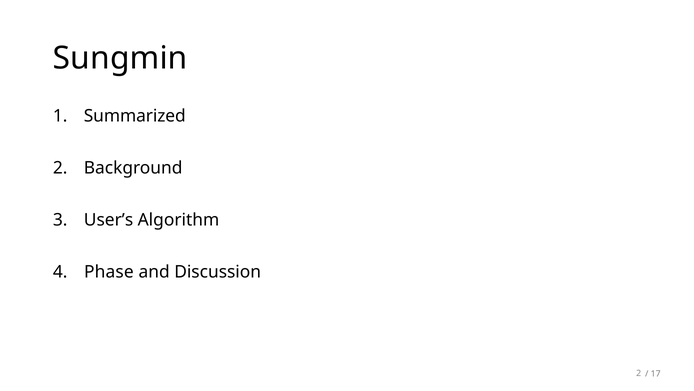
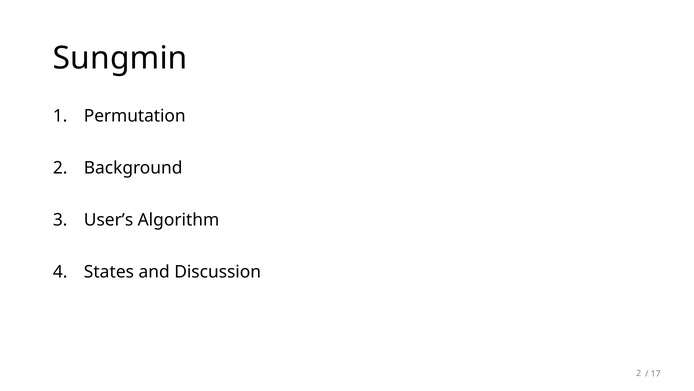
Summarized: Summarized -> Permutation (135, 116)
Phase: Phase -> States (109, 272)
